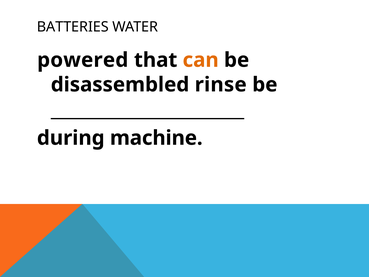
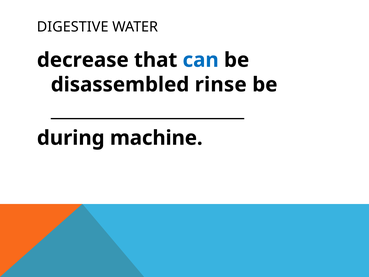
BATTERIES: BATTERIES -> DIGESTIVE (73, 27)
powered: powered -> decrease (83, 60)
can colour: orange -> blue (201, 60)
